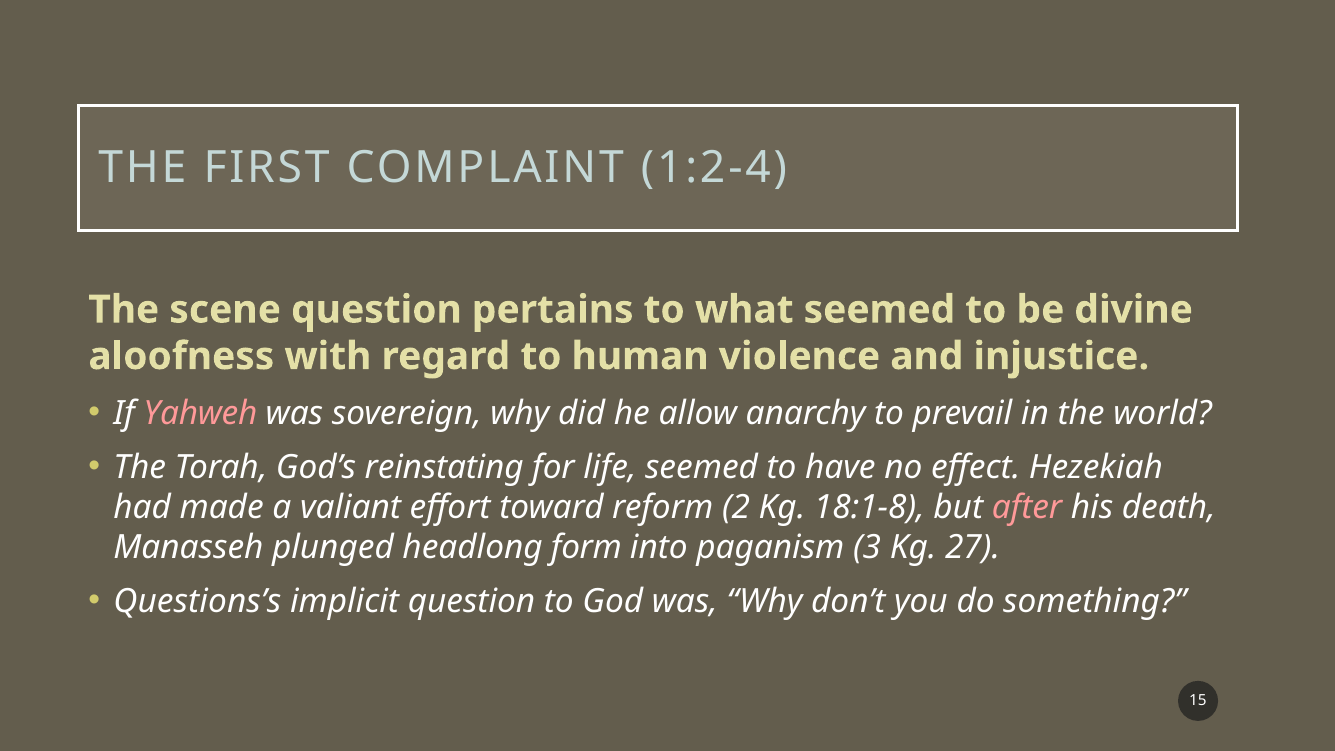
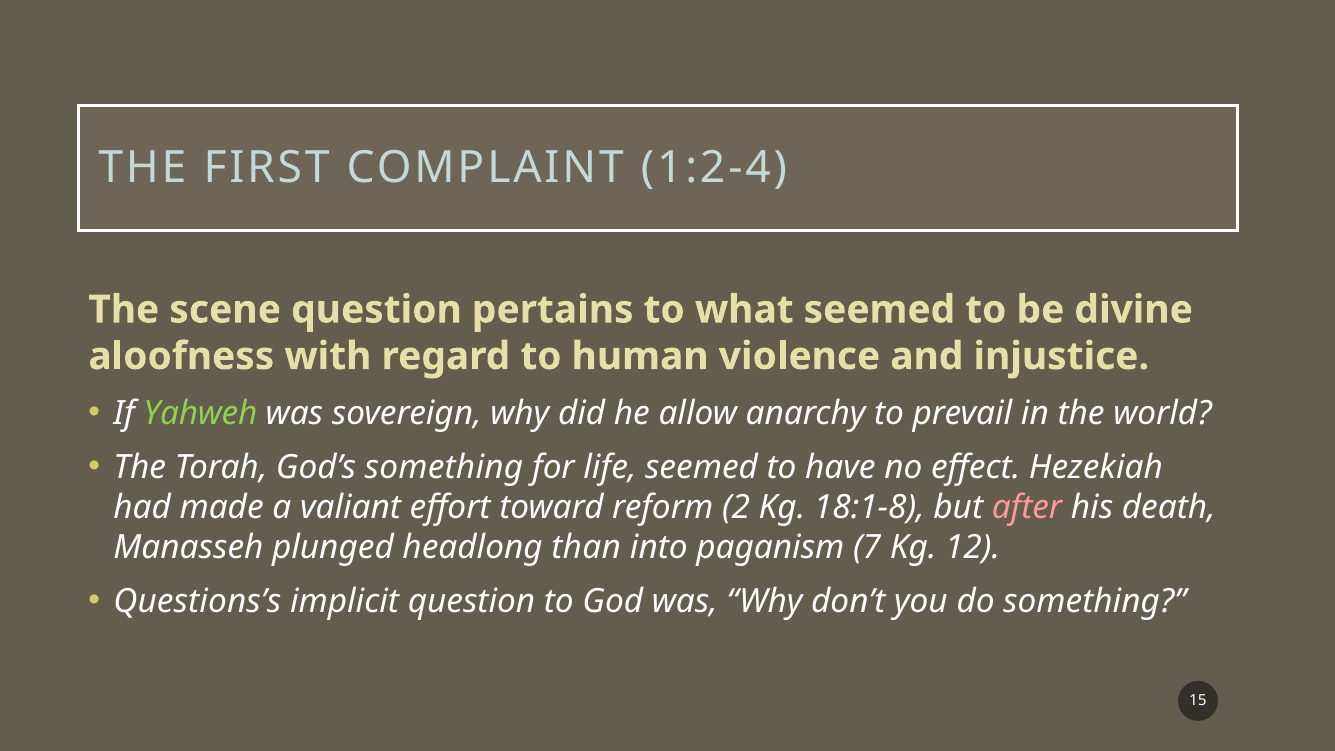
Yahweh colour: pink -> light green (200, 413)
God’s reinstating: reinstating -> something (444, 467)
form: form -> than (586, 547)
3: 3 -> 7 (867, 547)
27: 27 -> 12 (973, 547)
